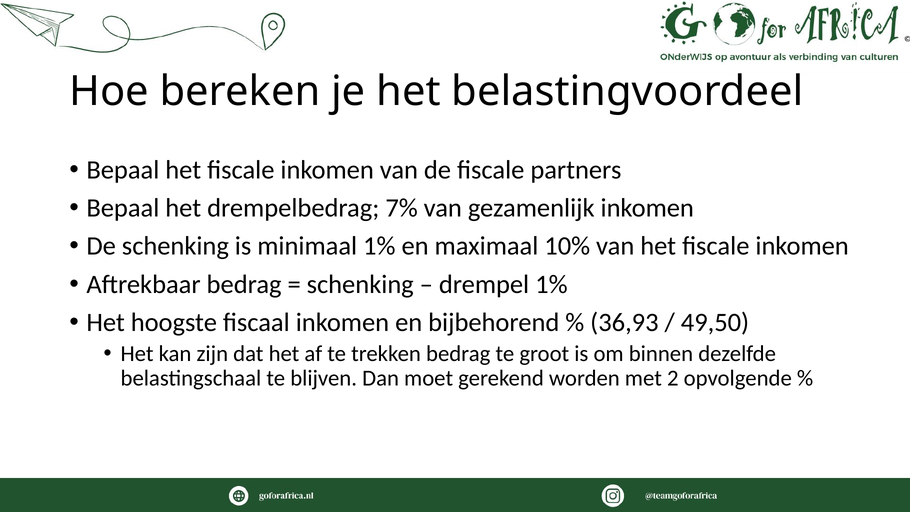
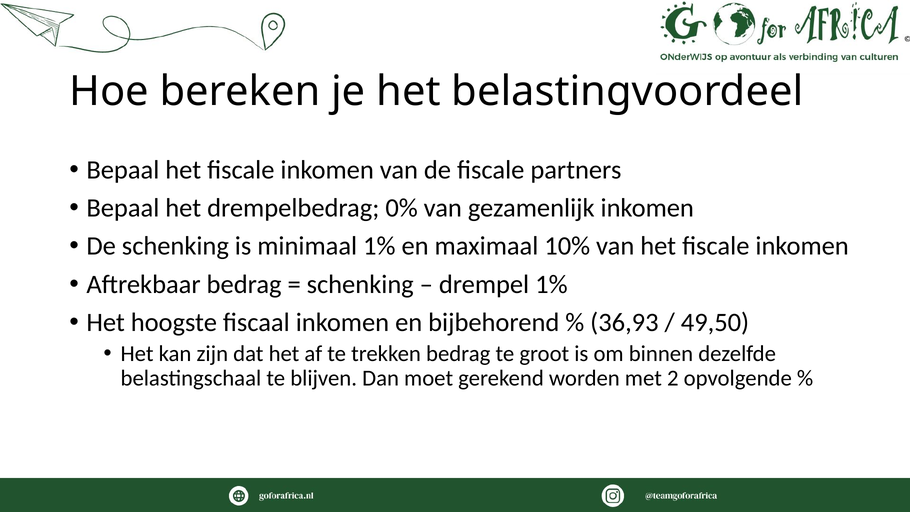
7%: 7% -> 0% (402, 208)
